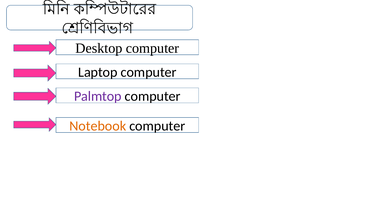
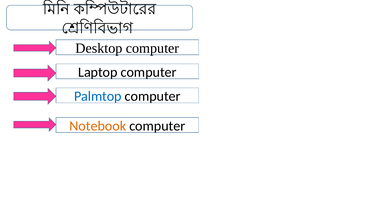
Palmtop colour: purple -> blue (98, 97)
